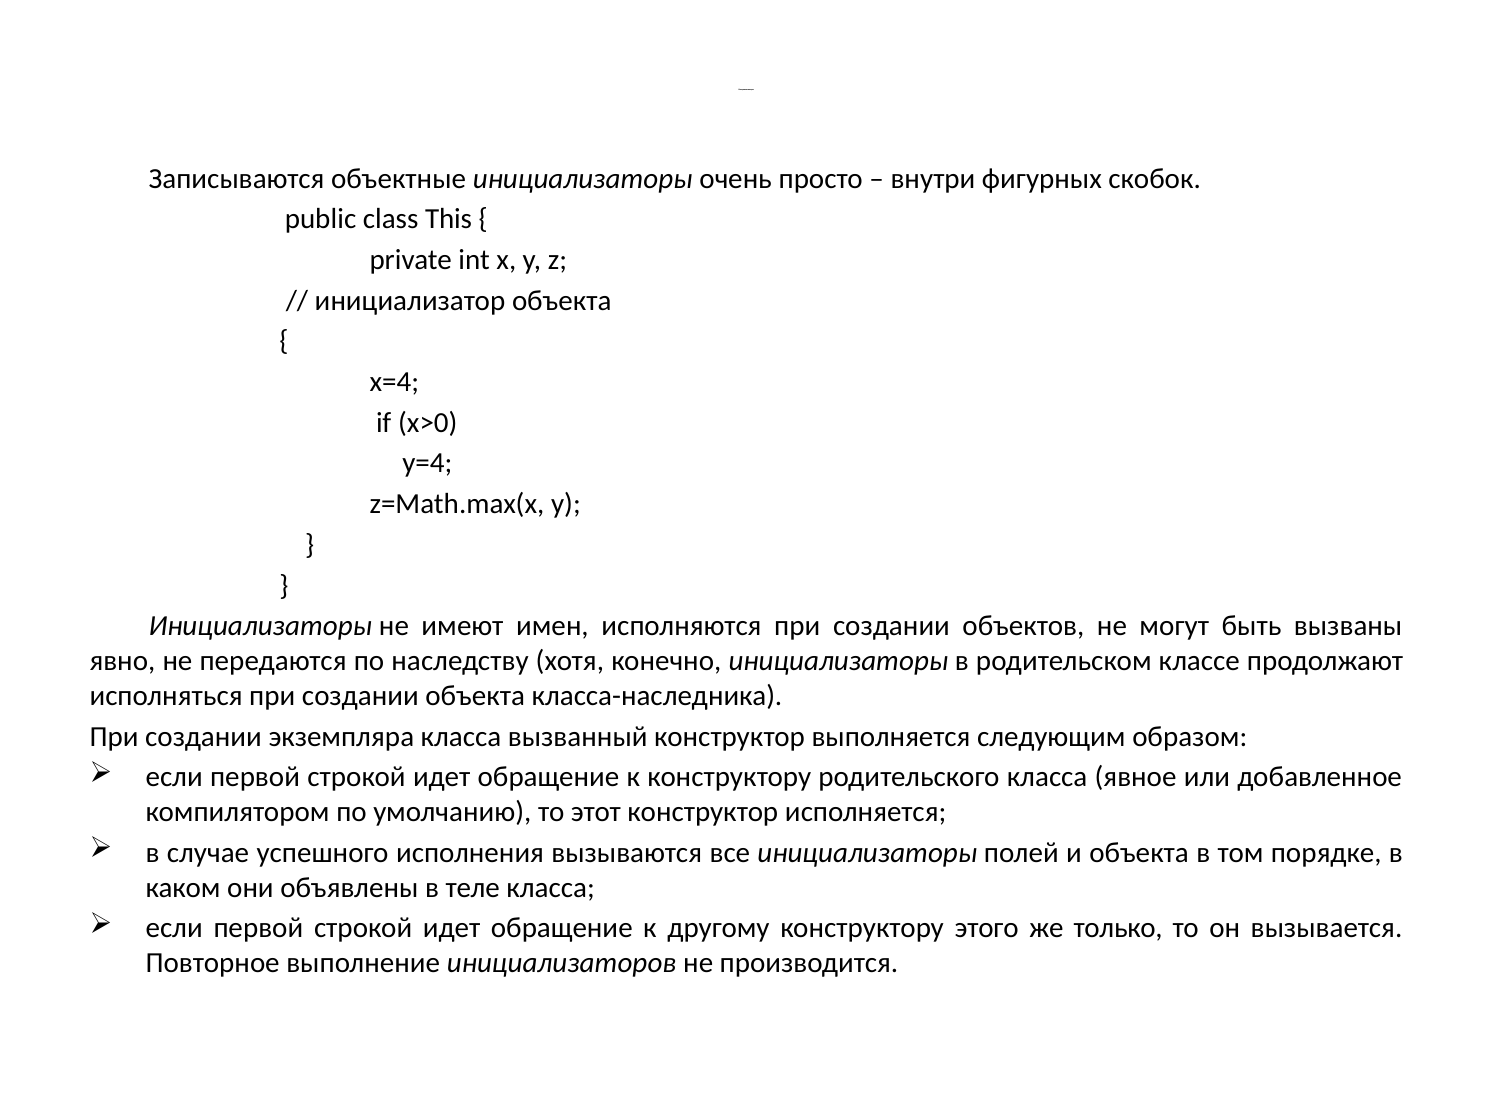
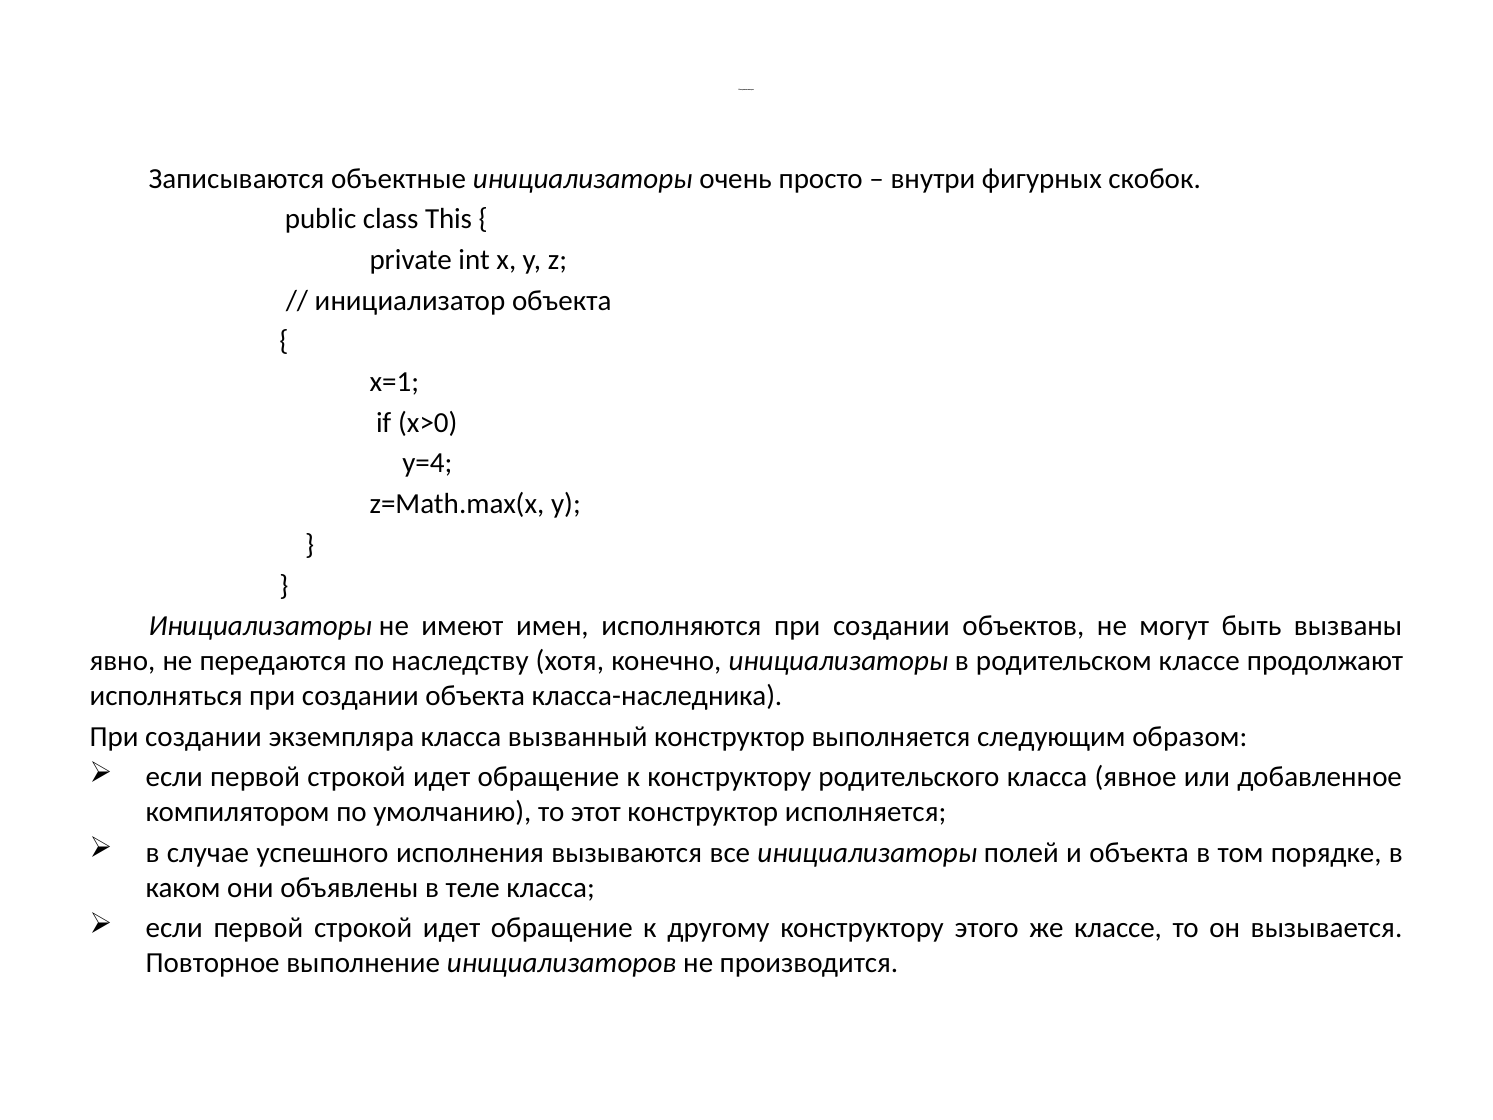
x=4: x=4 -> x=1 (394, 382)
же только: только -> классе (1118, 928)
